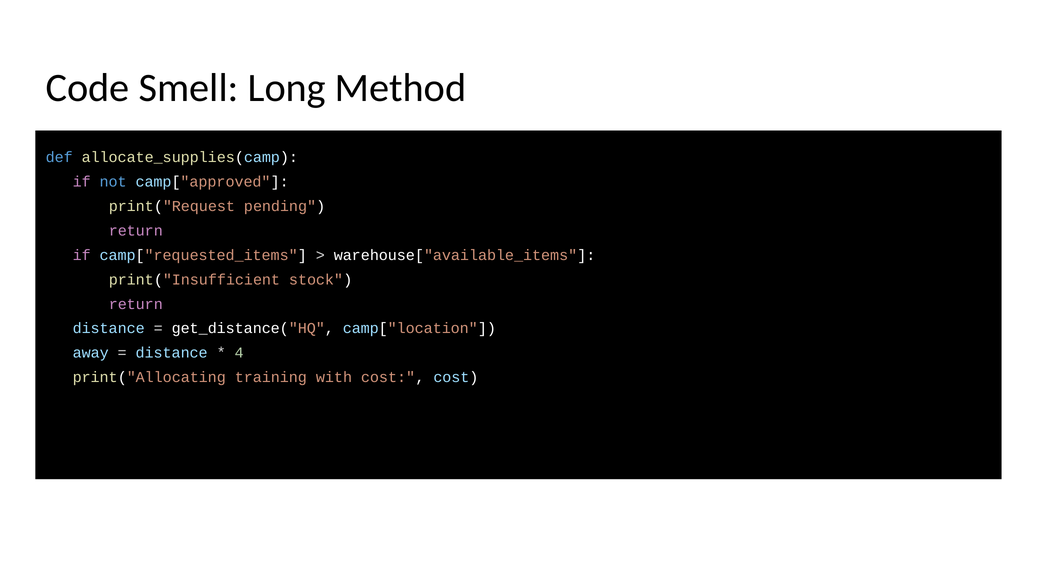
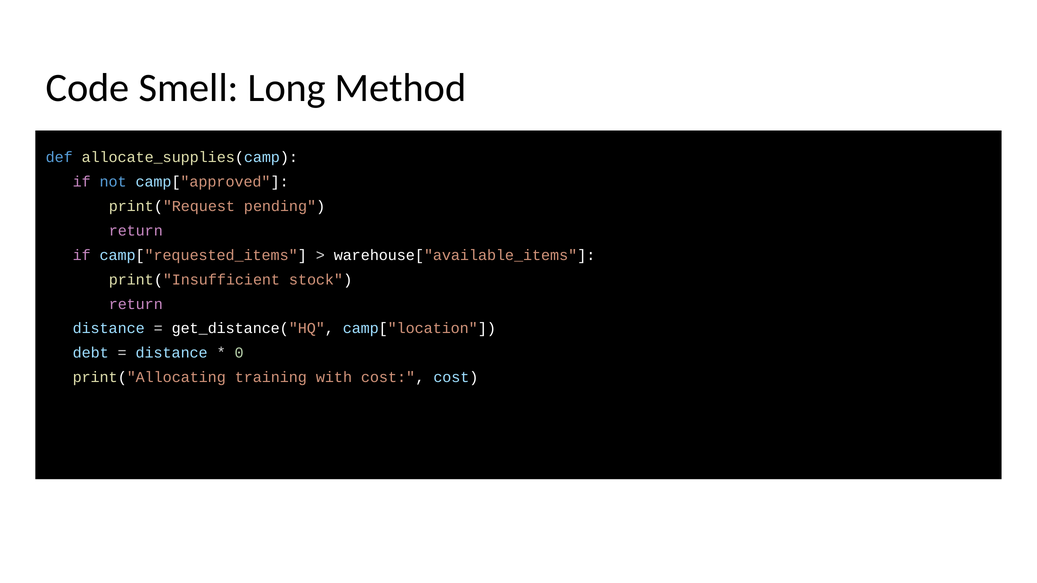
away: away -> debt (91, 353)
4: 4 -> 0 (239, 353)
